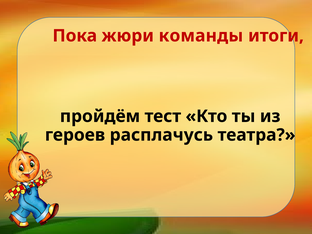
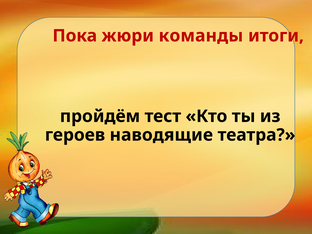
расплачусь: расплачусь -> наводящие (161, 135)
